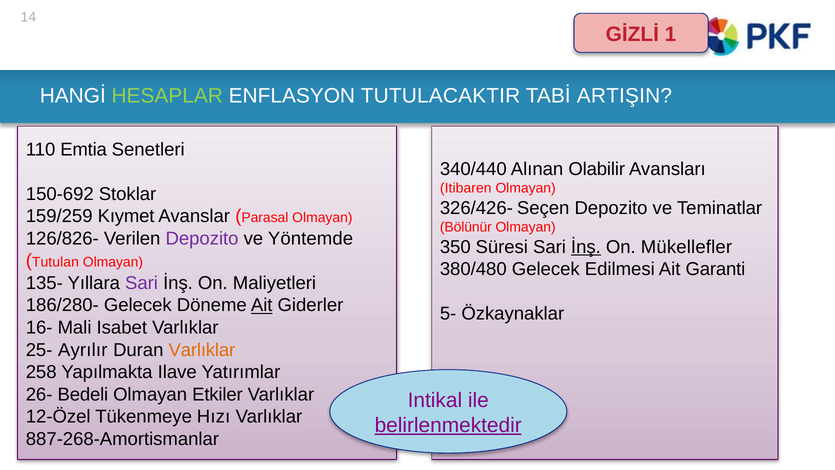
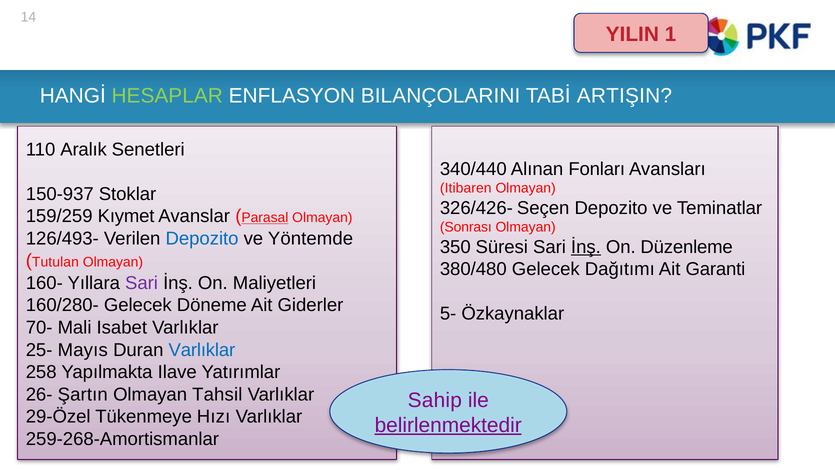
GİZLİ: GİZLİ -> YILIN (632, 34)
TUTULACAKTIR: TUTULACAKTIR -> BILANÇOLARINI (441, 96)
Emtia: Emtia -> Aralık (84, 149)
Olabilir: Olabilir -> Fonları (597, 169)
150-692: 150-692 -> 150-937 (60, 194)
Parasal underline: none -> present (265, 218)
Bölünür: Bölünür -> Sonrası (466, 227)
126/826-: 126/826- -> 126/493- (62, 238)
Depozito colour: purple -> blue (202, 238)
Mükellefler: Mükellefler -> Düzenleme (687, 247)
Edilmesi: Edilmesi -> Dağıtımı (620, 269)
135-: 135- -> 160- (44, 283)
186/280-: 186/280- -> 160/280- (62, 305)
Ait underline: present -> none (262, 305)
16-: 16- -> 70- (39, 327)
Ayrılır: Ayrılır -> Mayıs (83, 350)
Varlıklar colour: orange -> blue (202, 350)
Bedeli: Bedeli -> Şartın (83, 394)
Etkiler: Etkiler -> Tahsil (217, 394)
Intikal: Intikal -> Sahip (435, 400)
12-Özel: 12-Özel -> 29-Özel (58, 416)
887-268-Amortismanlar: 887-268-Amortismanlar -> 259-268-Amortismanlar (122, 439)
